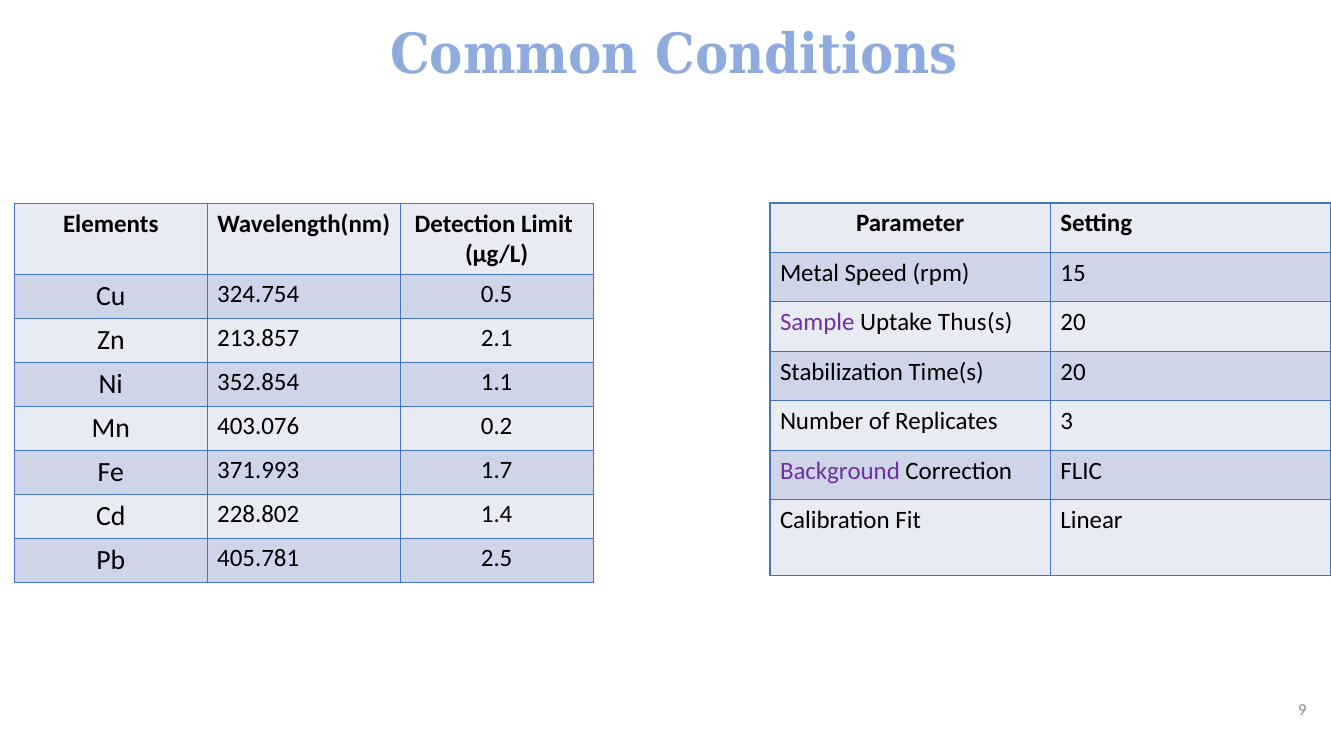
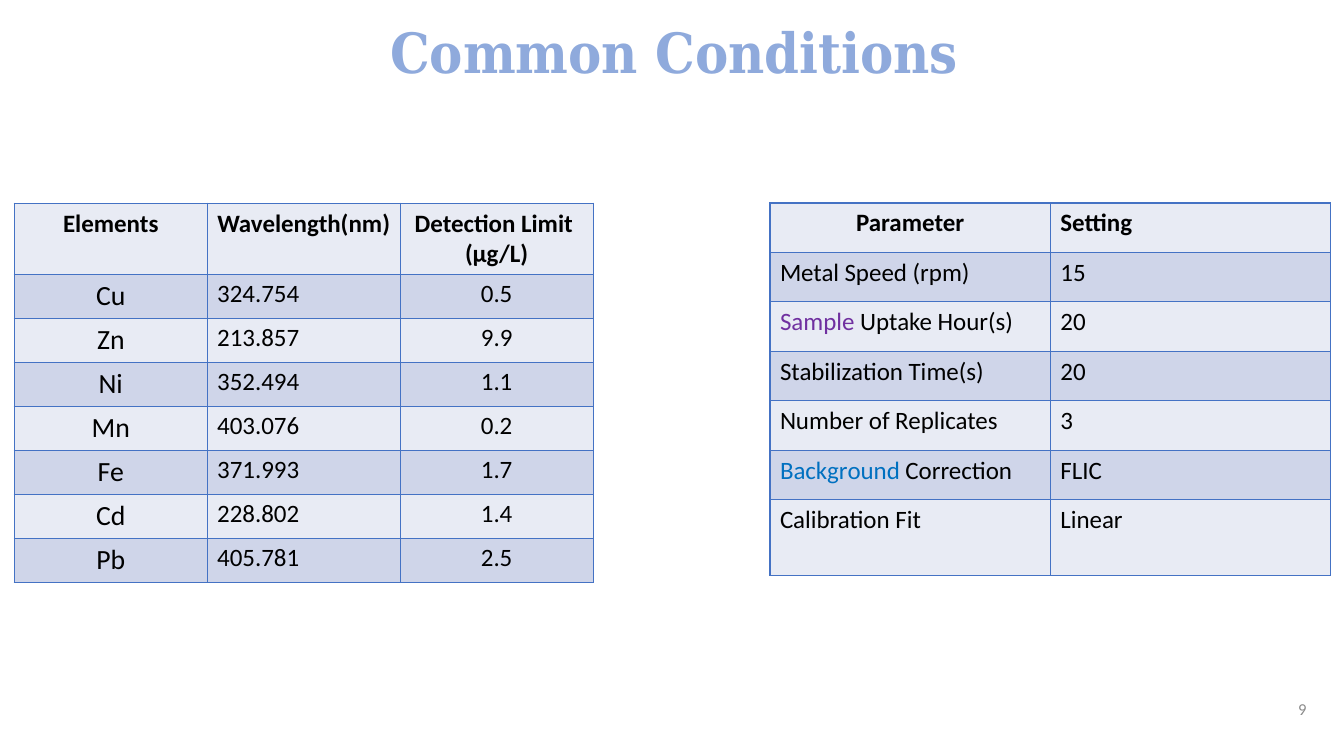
Thus(s: Thus(s -> Hour(s (975, 322)
2.1: 2.1 -> 9.9 (497, 339)
352.854: 352.854 -> 352.494 (258, 383)
Background colour: purple -> blue (840, 471)
